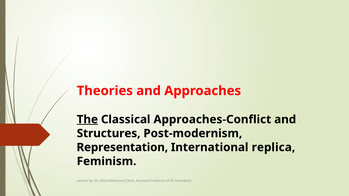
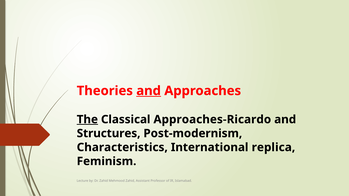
and underline: none -> present (149, 91)
Approaches-Conflict: Approaches-Conflict -> Approaches-Ricardo (212, 120)
Representation: Representation -> Characteristics (122, 148)
